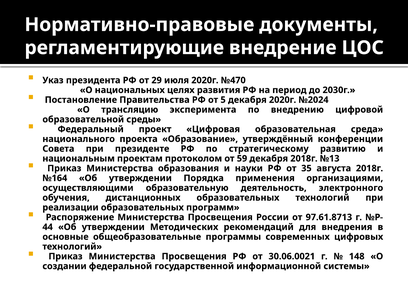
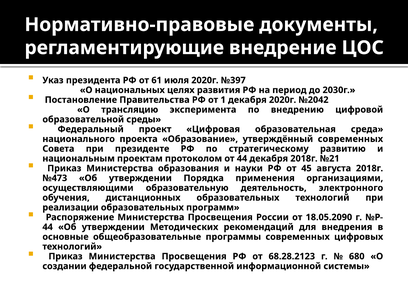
29: 29 -> 61 (157, 80)
№470: №470 -> №397 (233, 80)
5: 5 -> 1 (223, 100)
№2024: №2024 -> №2042 (314, 100)
утверждённый конференции: конференции -> современных (350, 139)
от 59: 59 -> 44 (242, 159)
№13: №13 -> №21 (330, 159)
35: 35 -> 45 (306, 168)
№164: №164 -> №473 (55, 178)
97.61.8713: 97.61.8713 -> 18.05.2090 (329, 217)
30.06.0021: 30.06.0021 -> 68.28.2123 (292, 256)
148: 148 -> 680 (357, 256)
